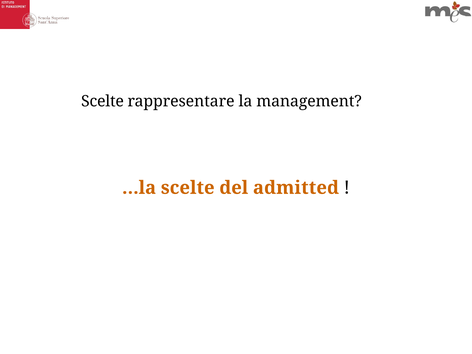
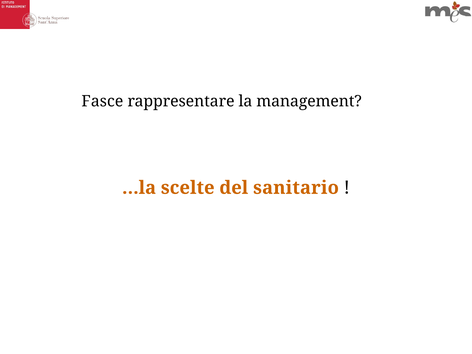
Scelte: Scelte -> Fasce (102, 101)
admitted: admitted -> sanitario (296, 188)
